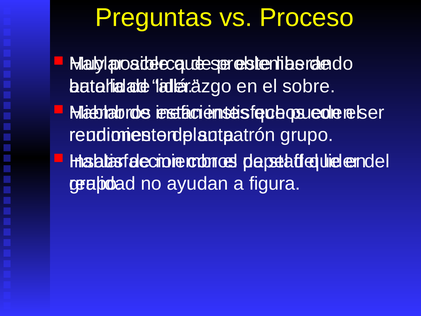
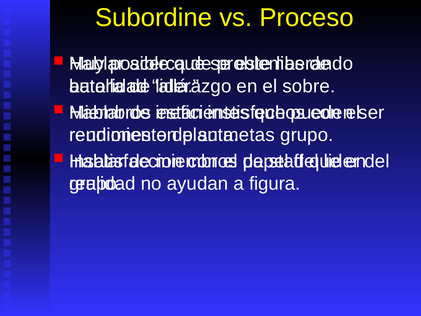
Preguntas: Preguntas -> Subordine (154, 18)
patrón: patrón -> metas (249, 135)
